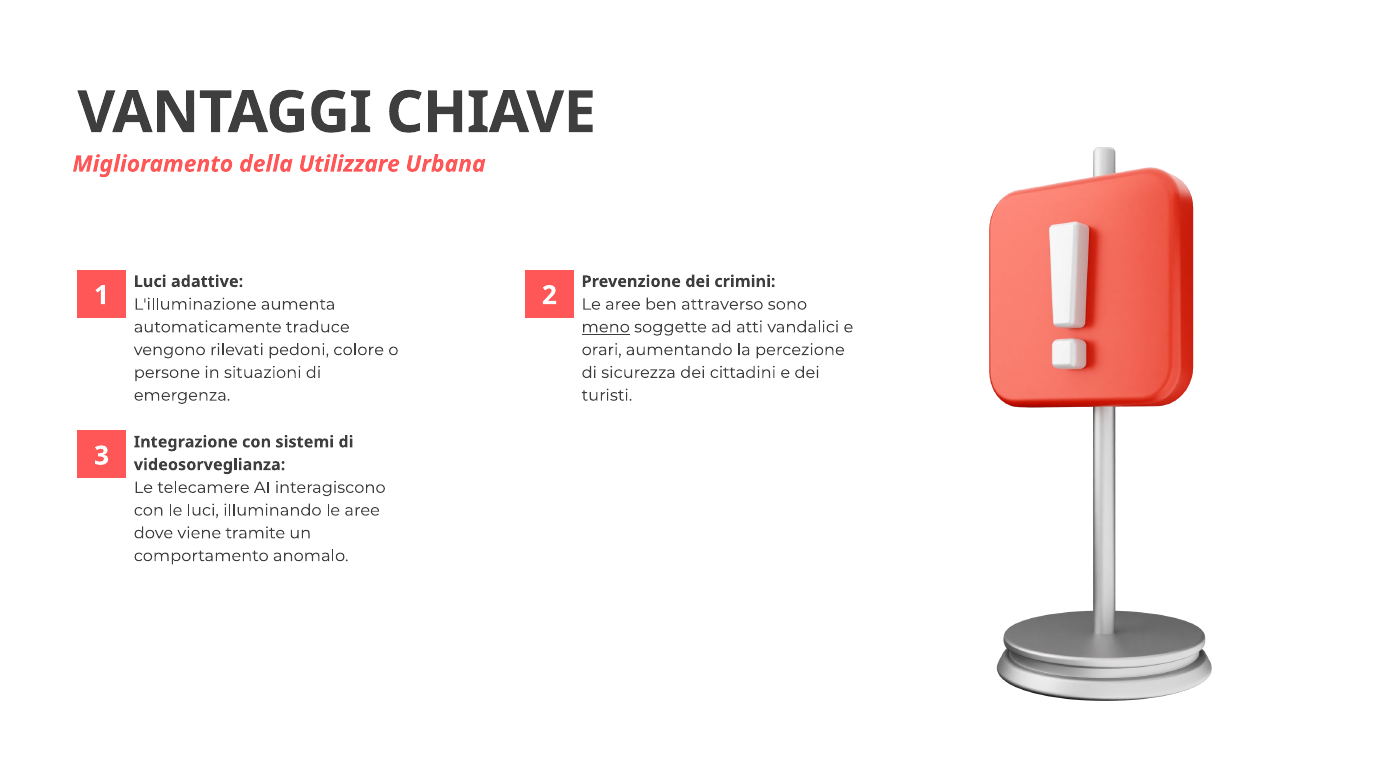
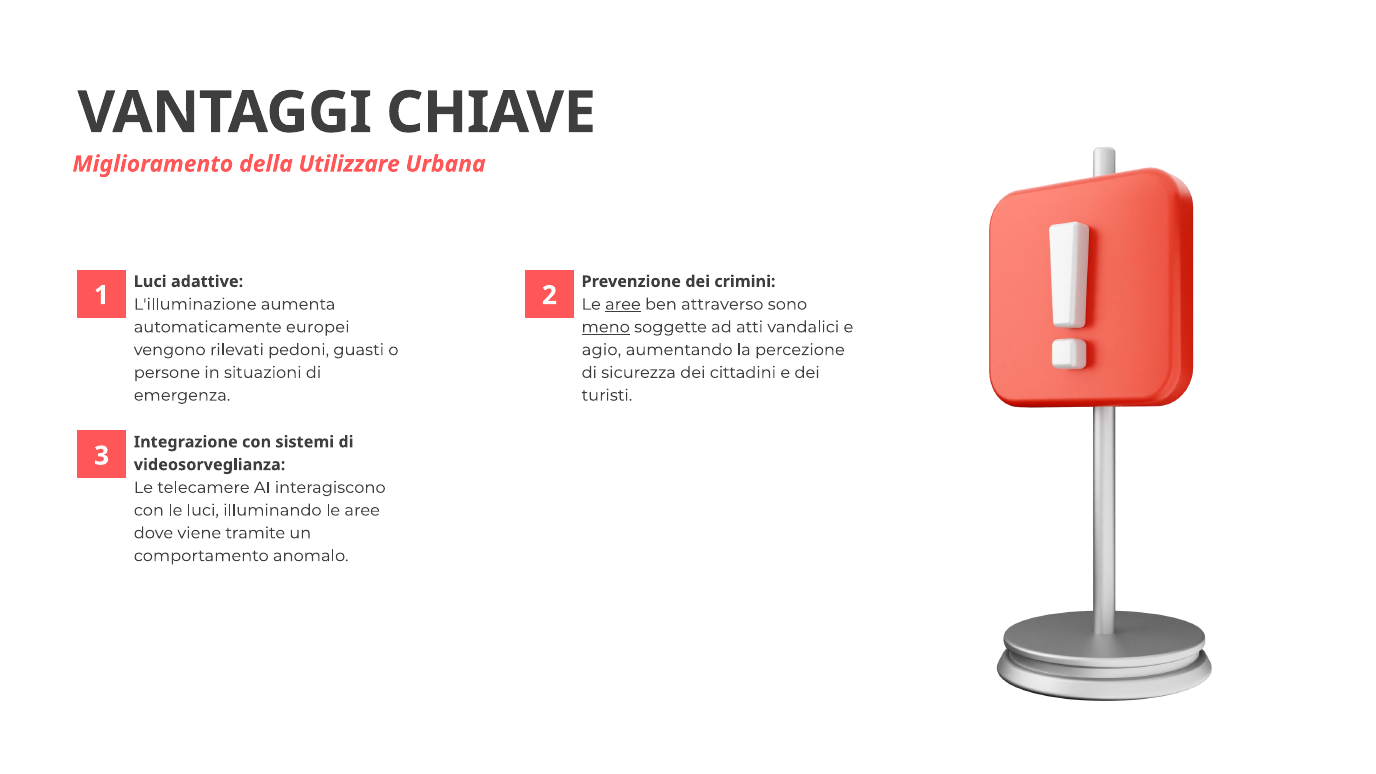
aree underline: none -> present (623, 304)
traduce: traduce -> europei (318, 327)
colore: colore -> guasti (359, 350)
orari: orari -> agio (601, 350)
